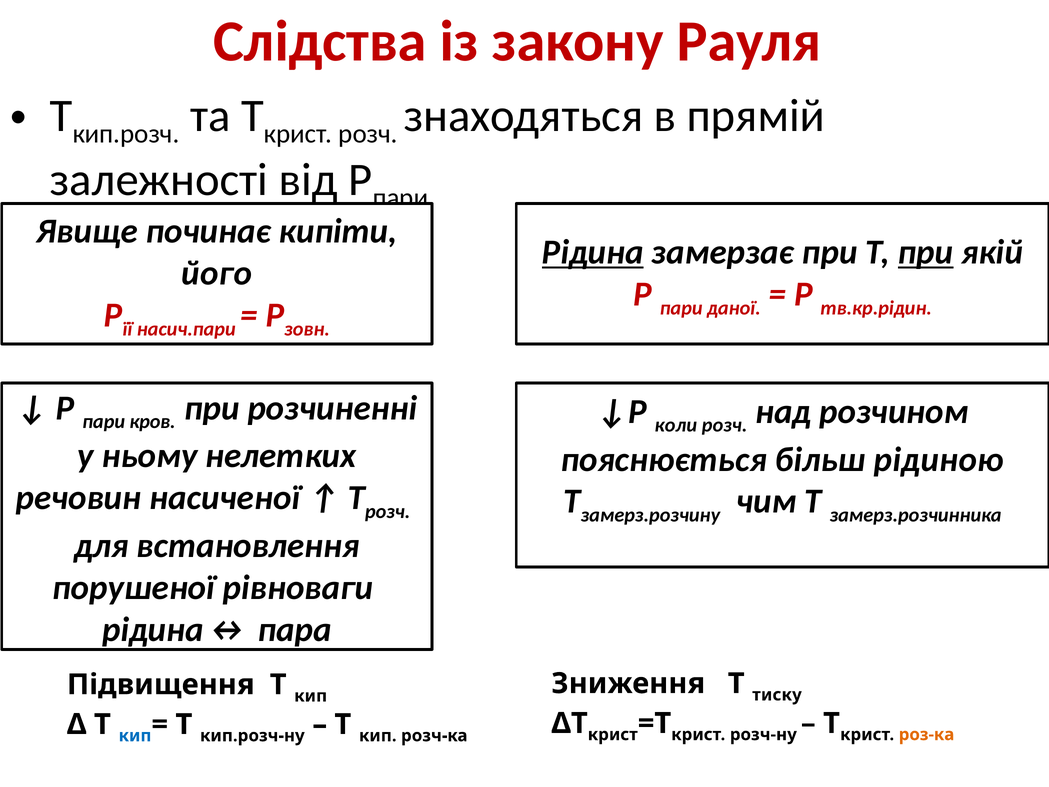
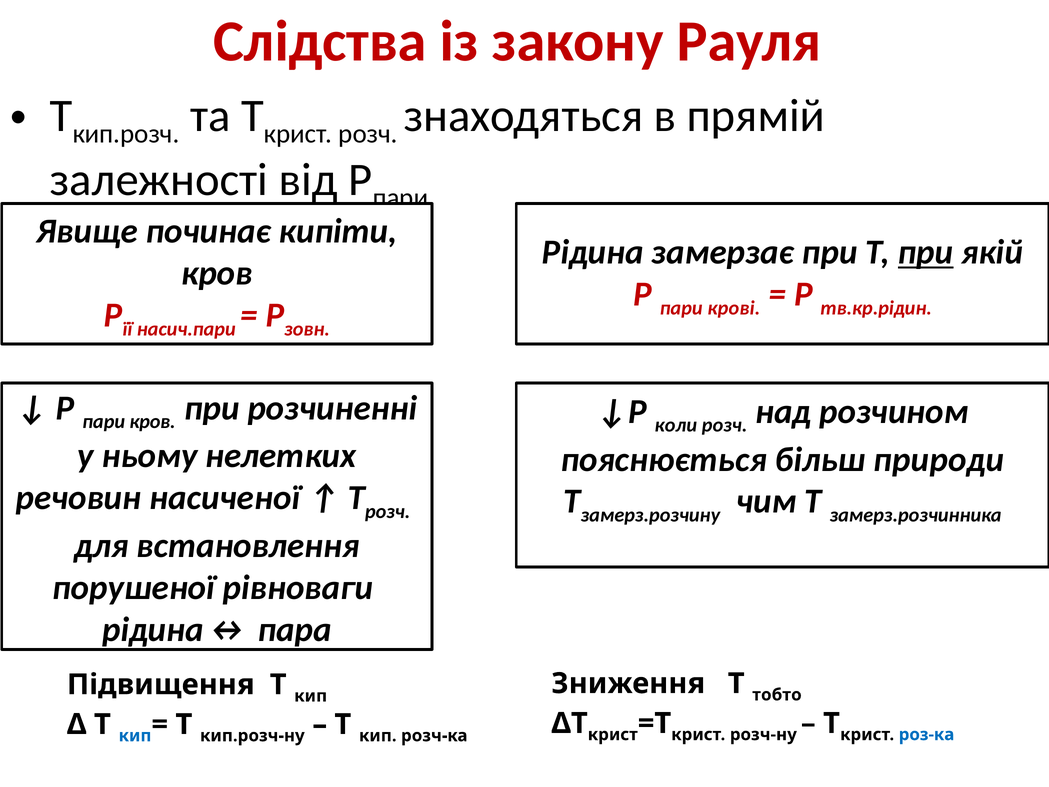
Рідина underline: present -> none (593, 252)
його: його -> кров (217, 273)
даної: даної -> крові (734, 308)
рідиною: рідиною -> природи (939, 459)
тиску: тиску -> тобто (777, 695)
роз-ка colour: orange -> blue (926, 734)
